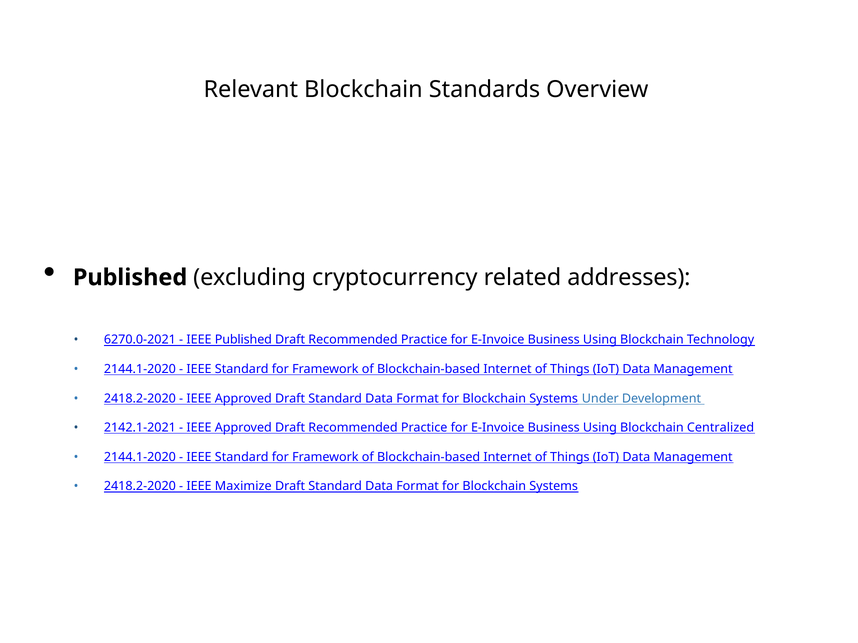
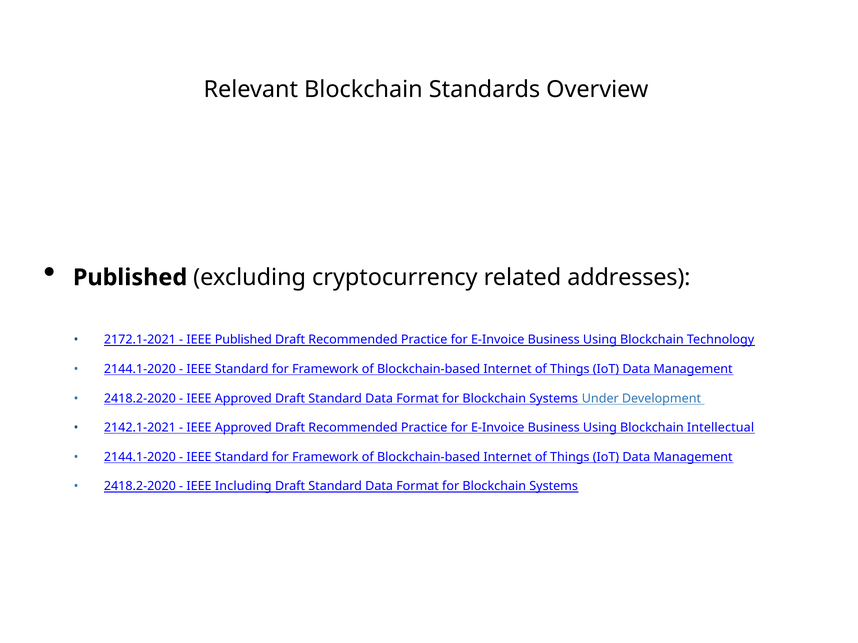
6270.0-2021: 6270.0-2021 -> 2172.1-2021 (140, 340)
Centralized: Centralized -> Intellectual (721, 428)
Maximize: Maximize -> Including (243, 487)
